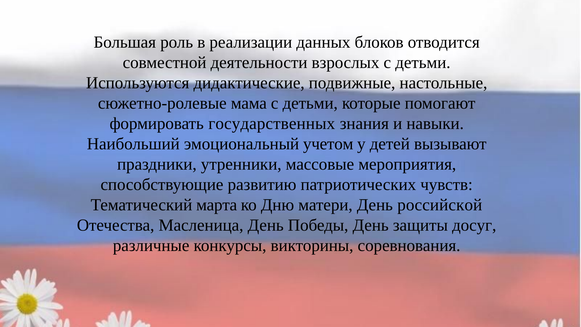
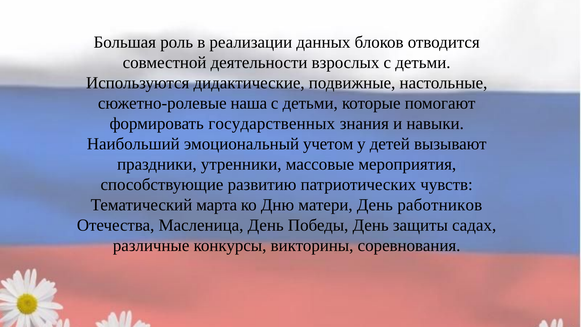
мама: мама -> наша (249, 103)
российской: российской -> работников (440, 205)
досуг: досуг -> садах (474, 225)
